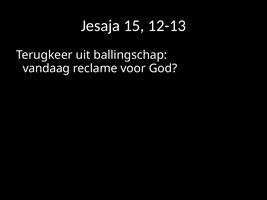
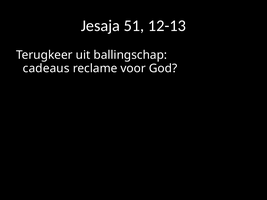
15: 15 -> 51 (134, 26)
vandaag: vandaag -> cadeaus (46, 68)
